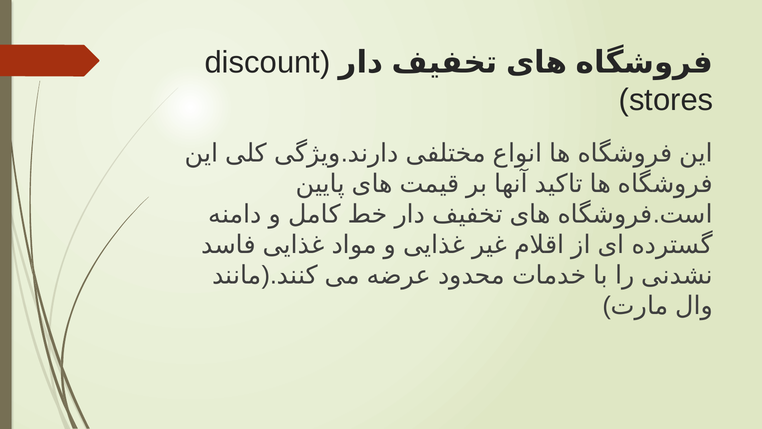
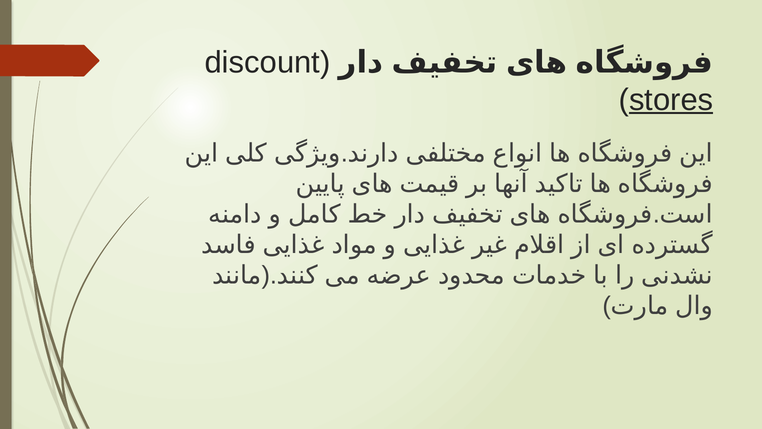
stores underline: none -> present (671, 100)
